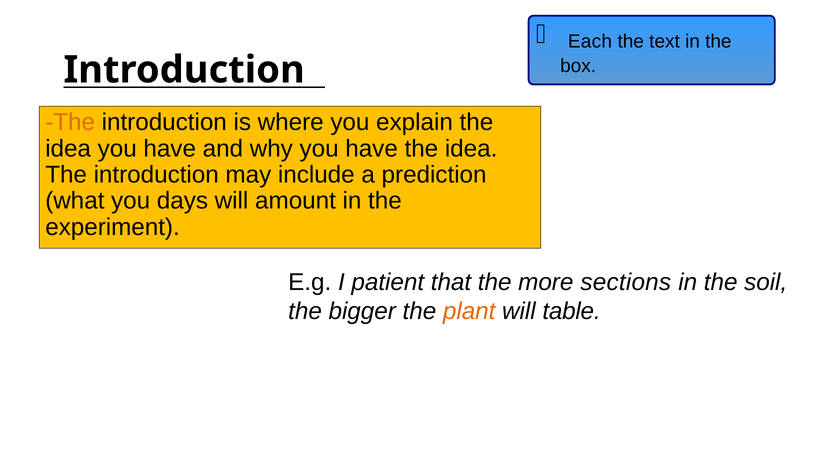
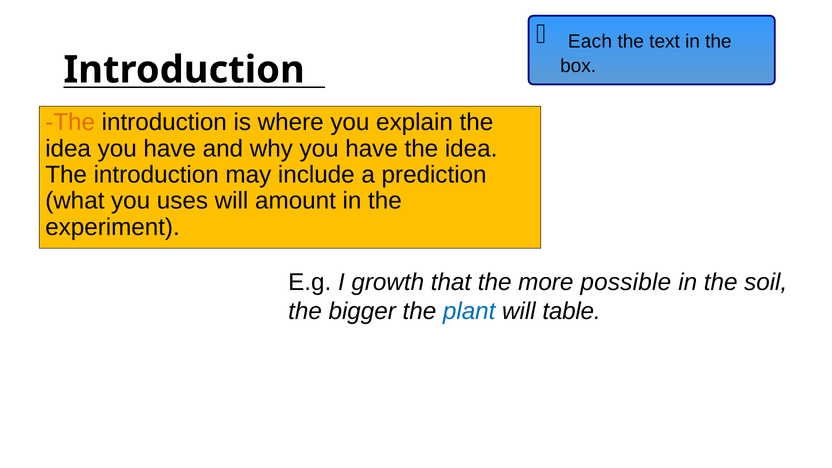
days: days -> uses (182, 201)
patient: patient -> growth (388, 282)
sections: sections -> possible (626, 282)
plant colour: orange -> blue (469, 311)
